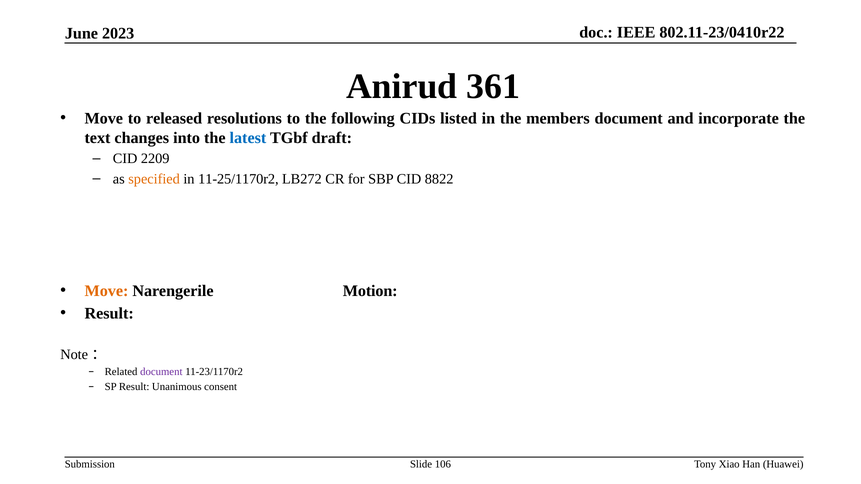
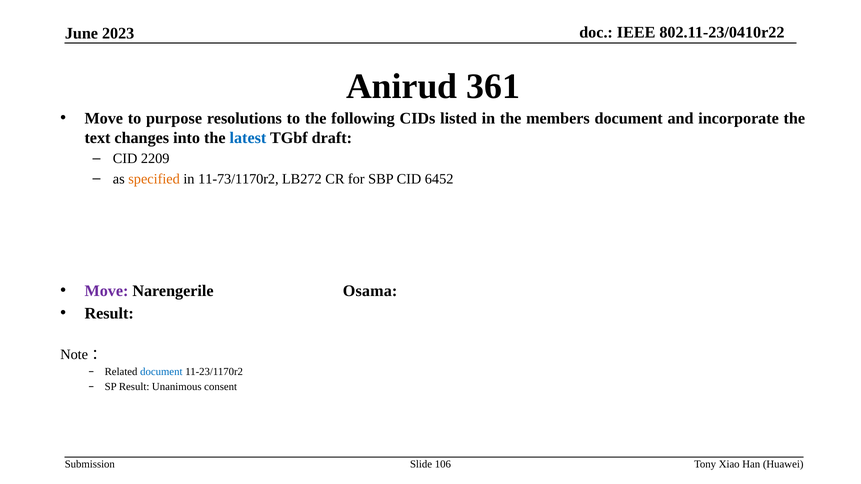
released: released -> purpose (174, 118)
11-25/1170r2: 11-25/1170r2 -> 11-73/1170r2 (238, 179)
8822: 8822 -> 6452 (439, 179)
Move colour: orange -> purple (106, 291)
Motion: Motion -> Osama (370, 291)
document colour: purple -> blue (161, 372)
